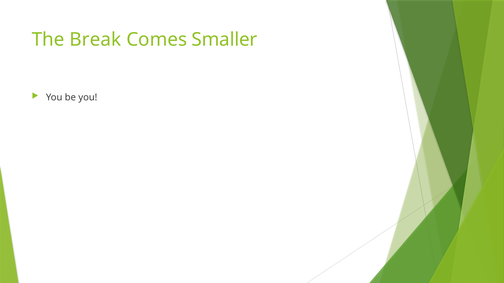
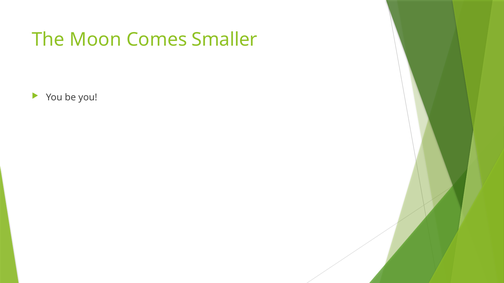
Break: Break -> Moon (95, 40)
